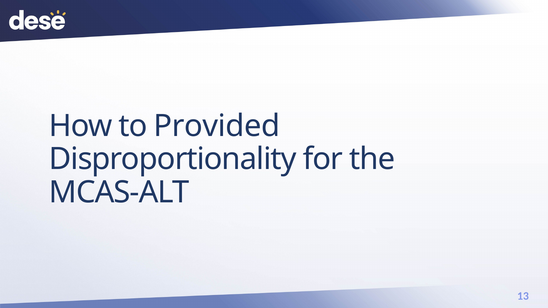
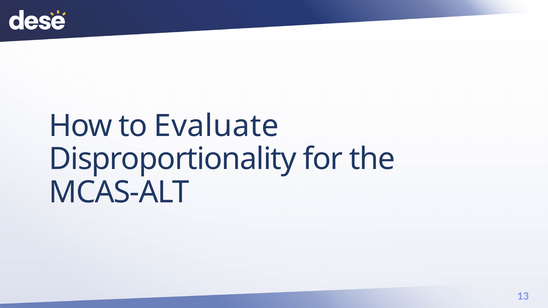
Provided: Provided -> Evaluate (216, 126)
